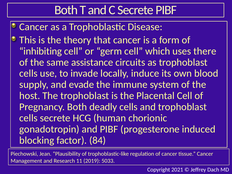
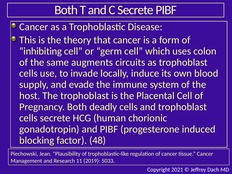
there: there -> colon (205, 51)
assistance: assistance -> augments (92, 62)
84: 84 -> 48 (98, 140)
